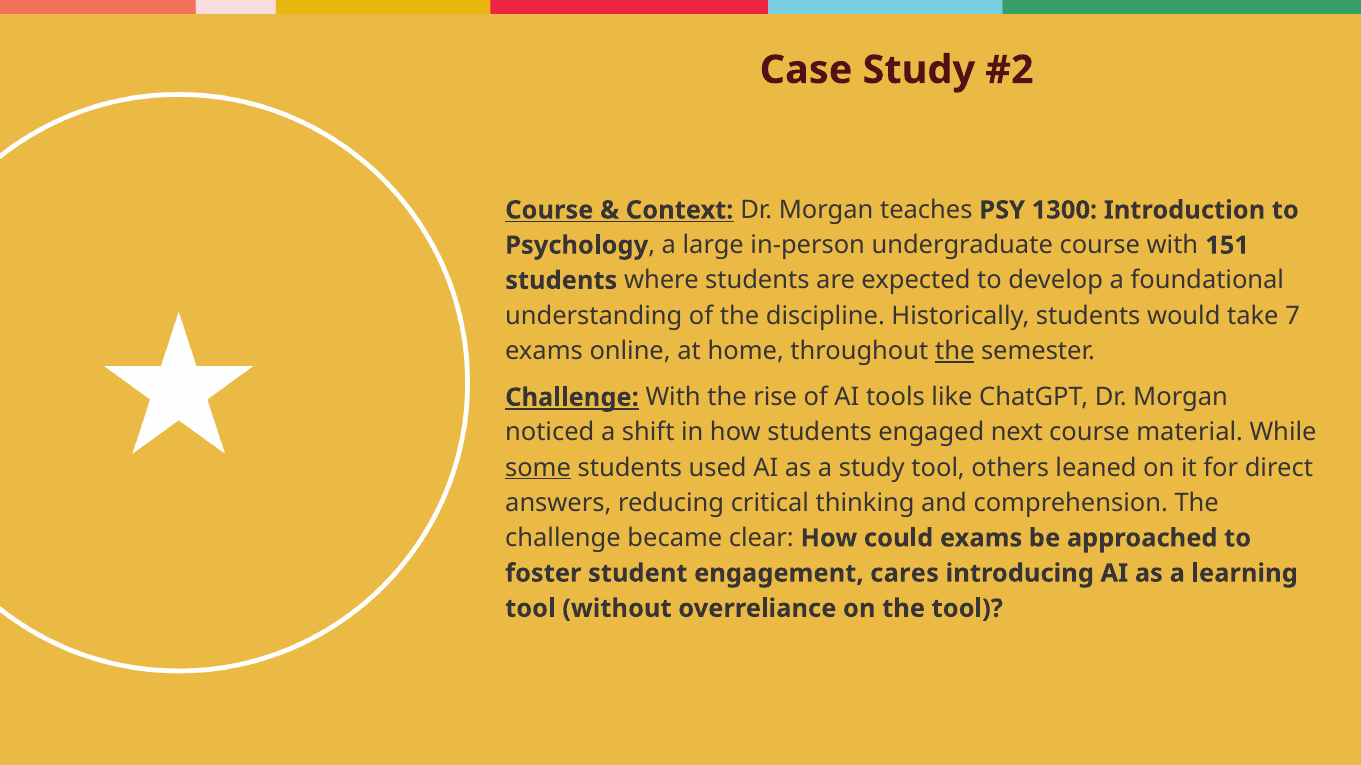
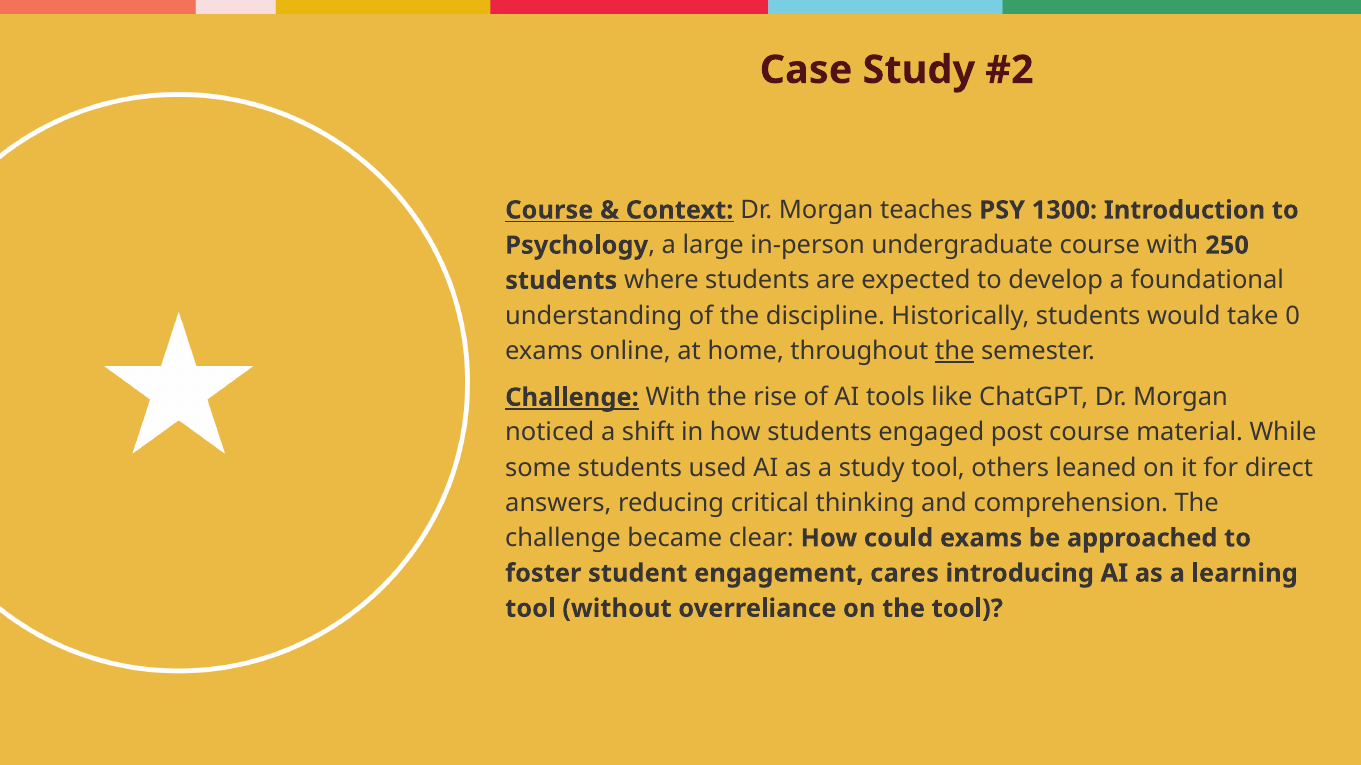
151: 151 -> 250 (1227, 245)
7: 7 -> 0 (1293, 316)
next: next -> post (1017, 433)
some underline: present -> none (538, 468)
